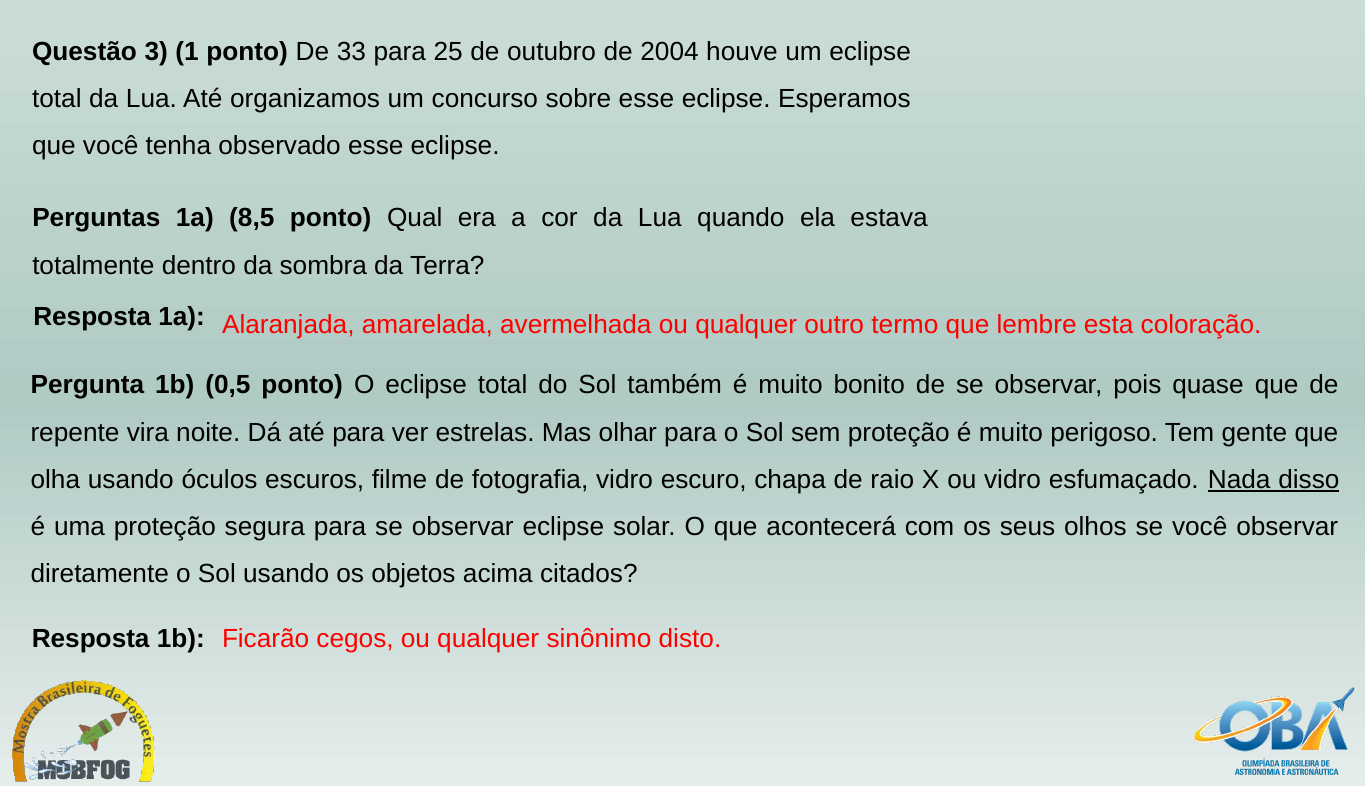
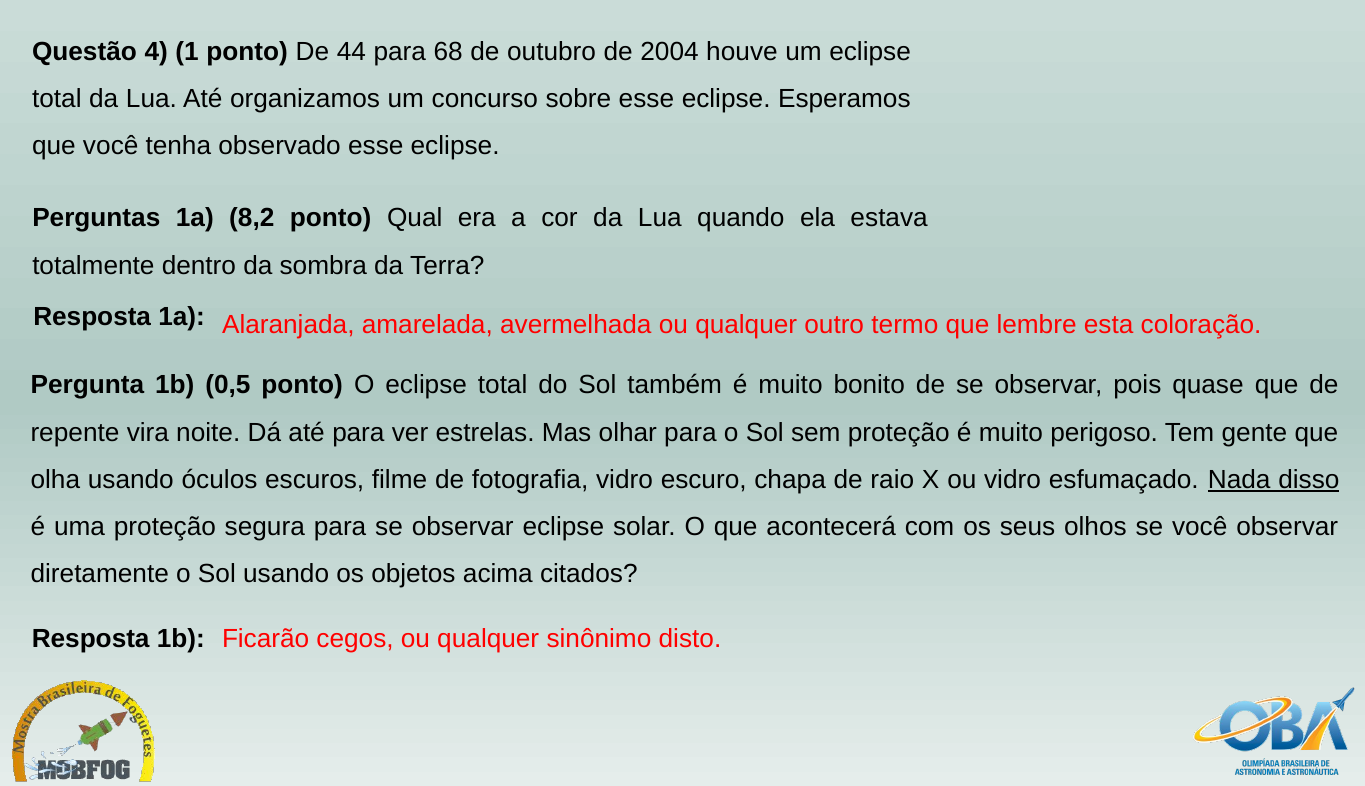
3: 3 -> 4 (156, 52)
33: 33 -> 44 (351, 52)
25: 25 -> 68 (448, 52)
8,5: 8,5 -> 8,2 (252, 218)
